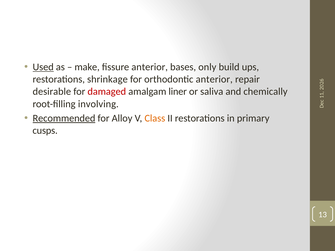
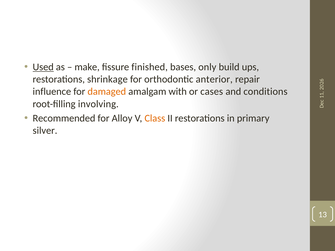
fissure anterior: anterior -> finished (150, 67)
desirable: desirable -> influence (52, 92)
damaged colour: red -> orange (107, 92)
liner: liner -> with (178, 92)
saliva: saliva -> cases (212, 92)
chemically: chemically -> conditions (265, 92)
Recommended underline: present -> none (64, 118)
cusps: cusps -> silver (45, 131)
